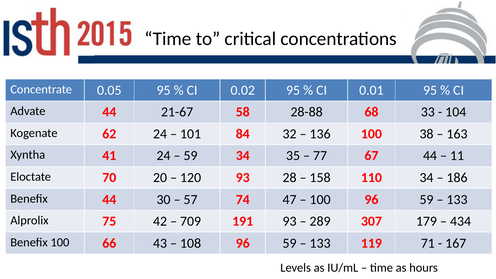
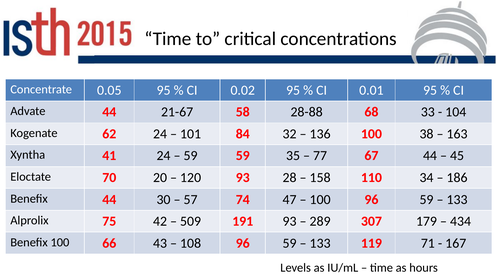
59 34: 34 -> 59 (243, 156)
11: 11 -> 45 (457, 156)
709: 709 -> 509 (191, 221)
